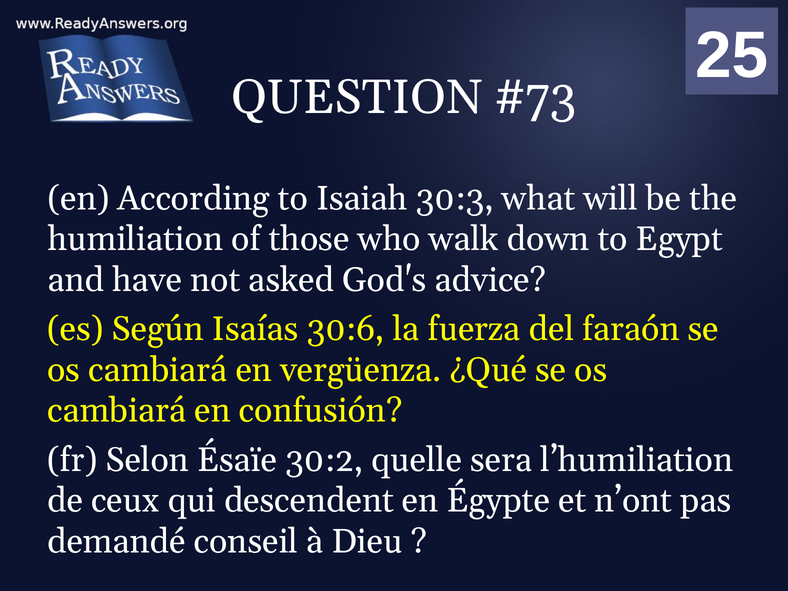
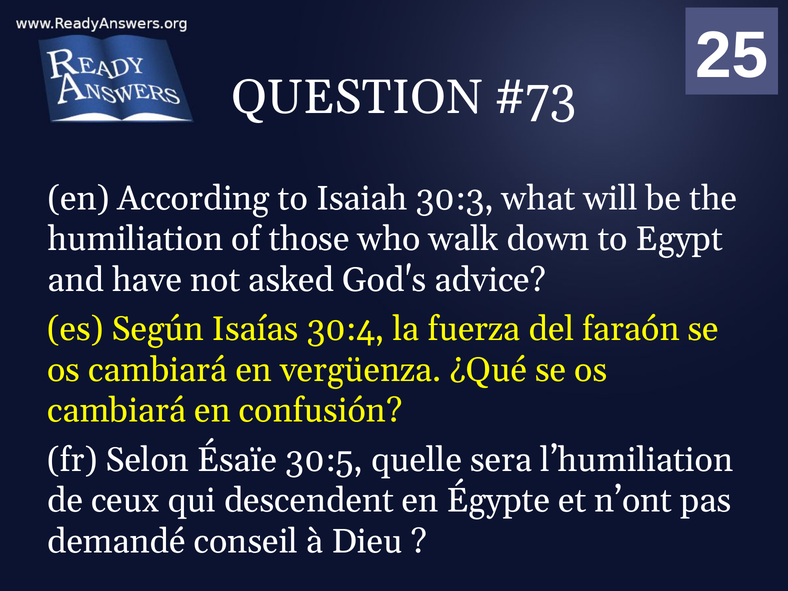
30:6: 30:6 -> 30:4 (346, 329)
30:2: 30:2 -> 30:5 (324, 460)
